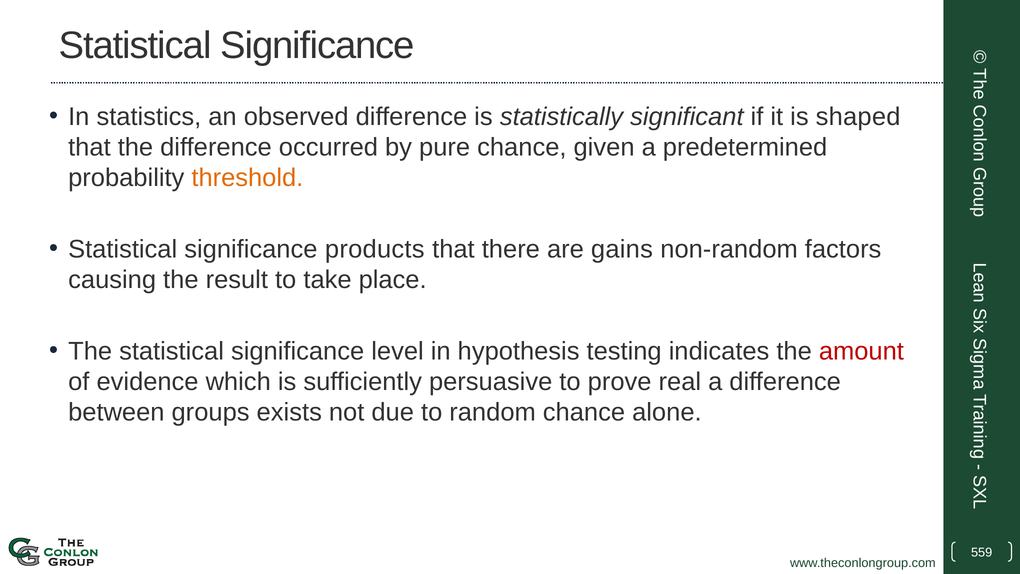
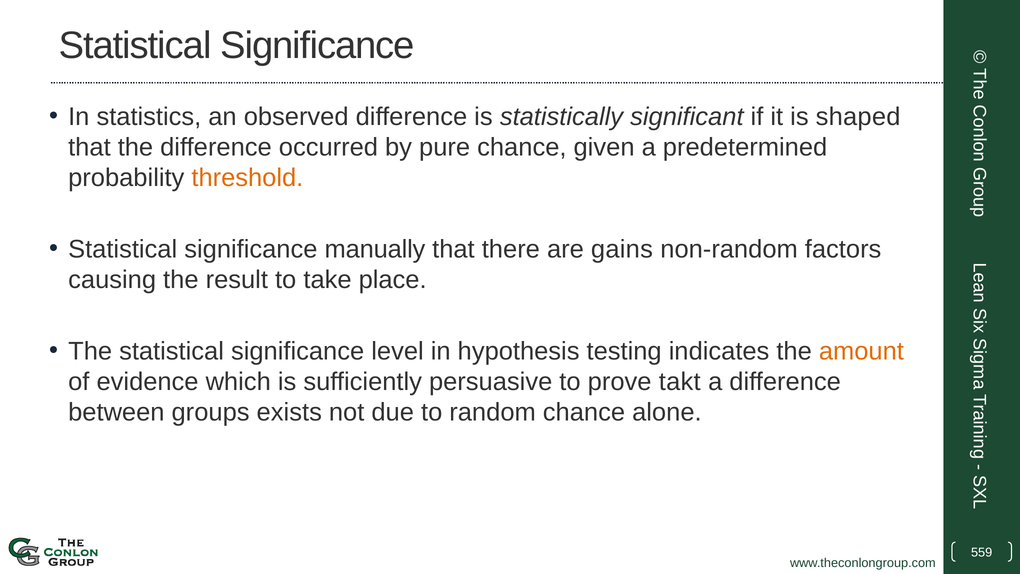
products: products -> manually (375, 249)
amount colour: red -> orange (861, 351)
real: real -> takt (680, 382)
